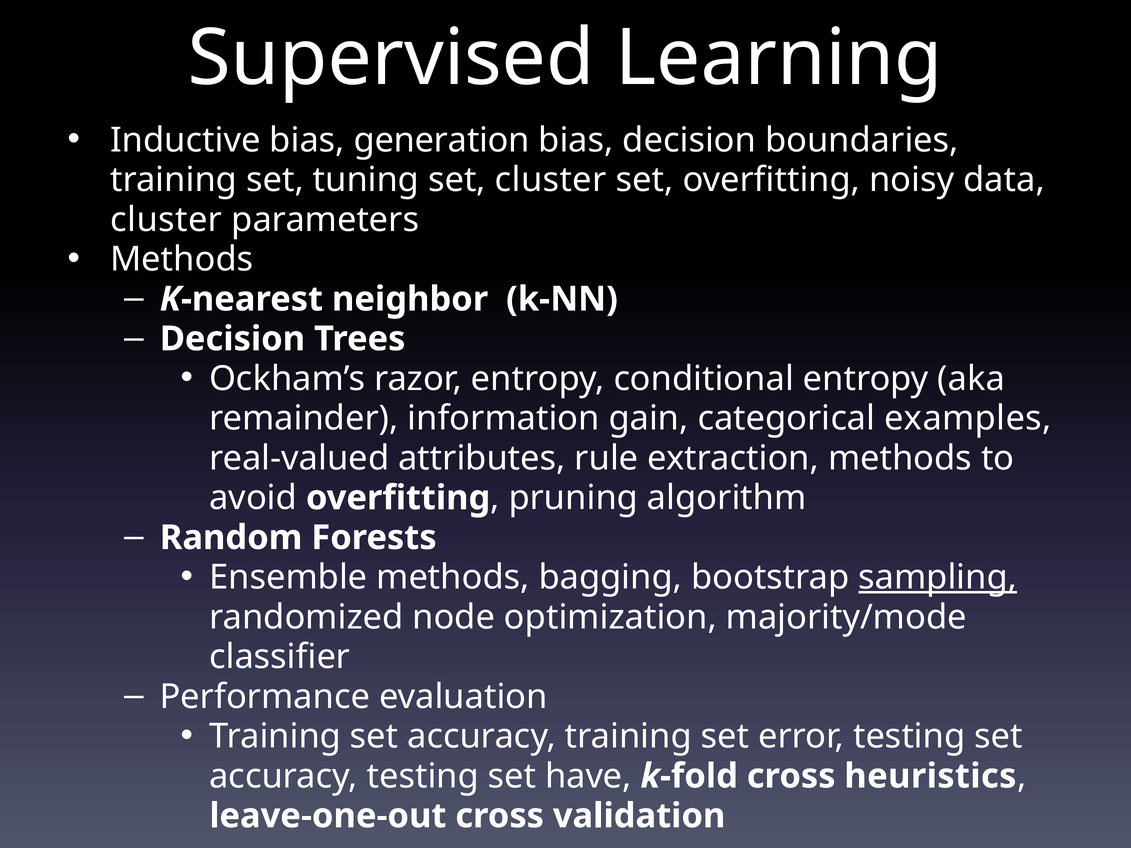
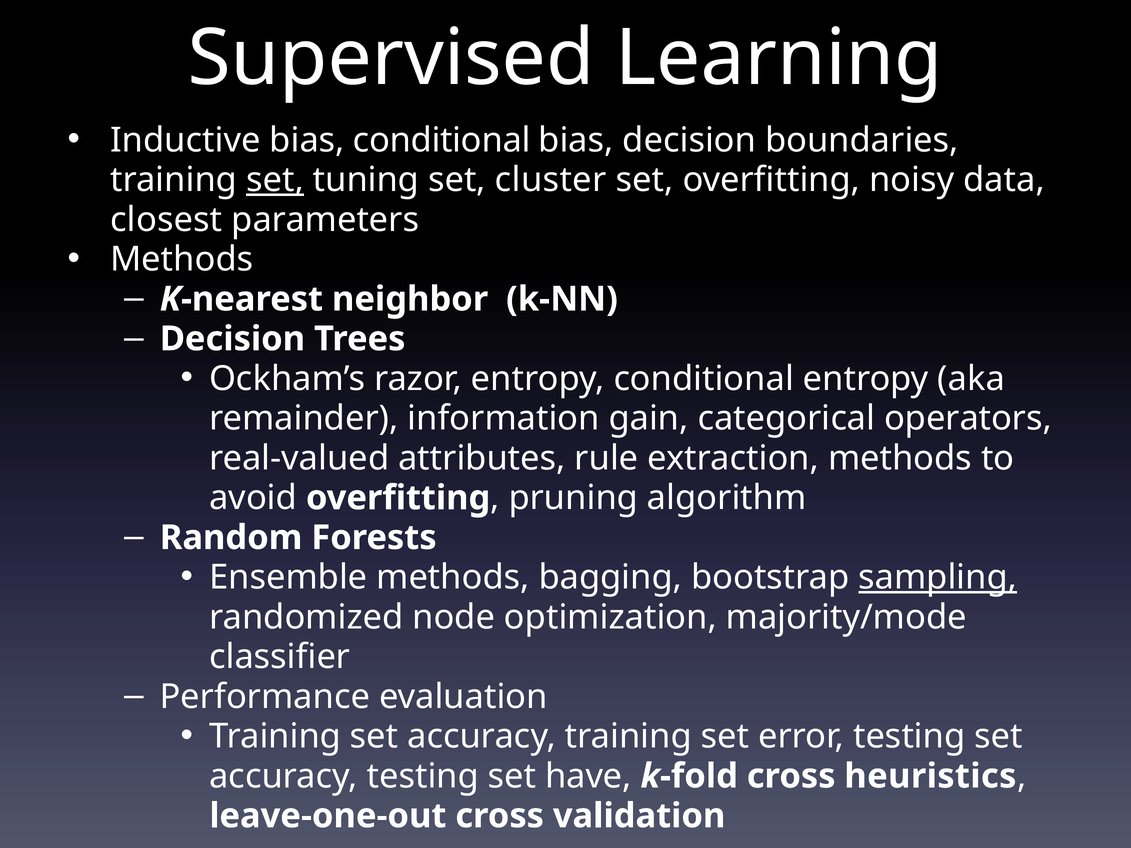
bias generation: generation -> conditional (442, 140)
set underline: none -> present (275, 180)
cluster: cluster -> closest (166, 220)
examples: examples -> operators (968, 419)
